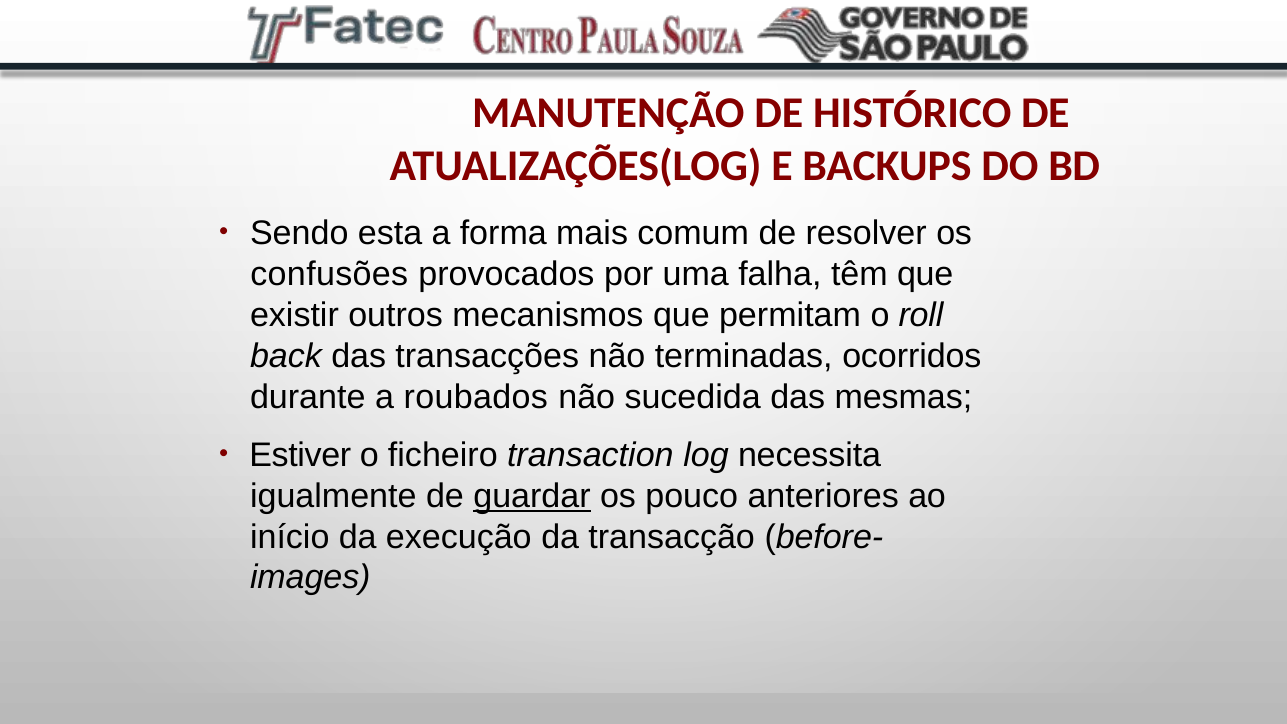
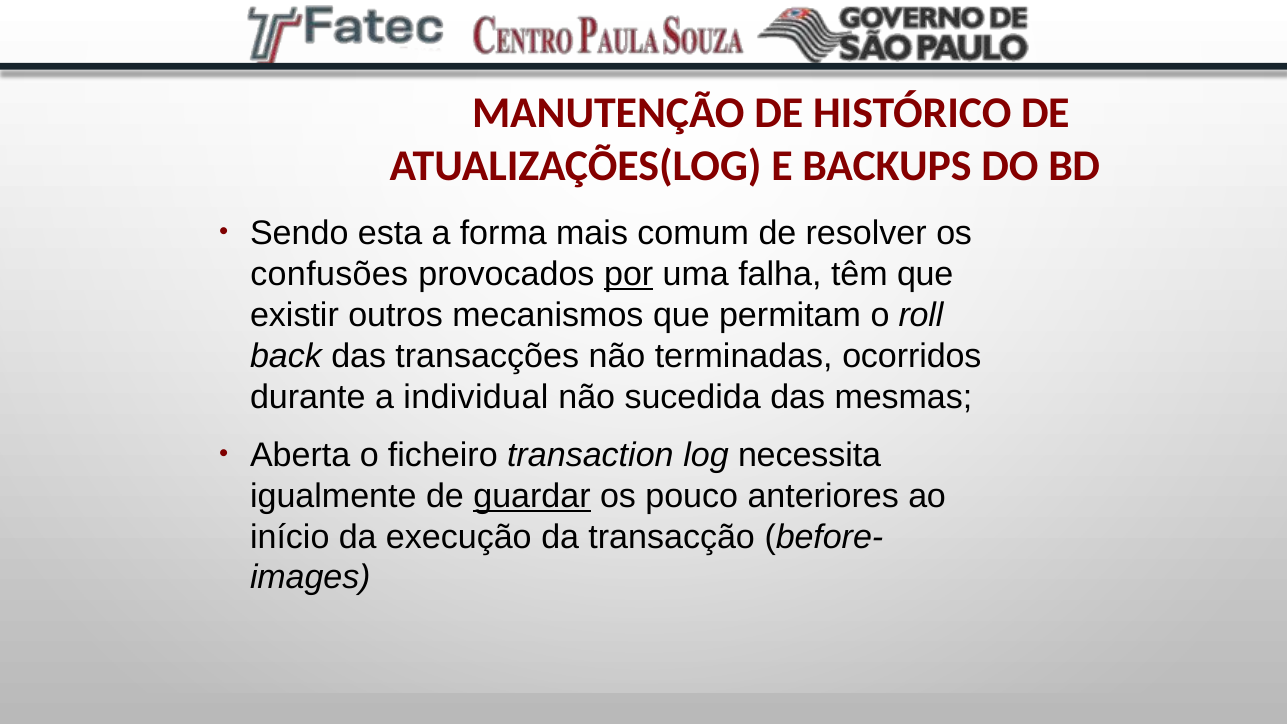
por underline: none -> present (629, 274)
roubados: roubados -> individual (476, 397)
Estiver: Estiver -> Aberta (300, 455)
